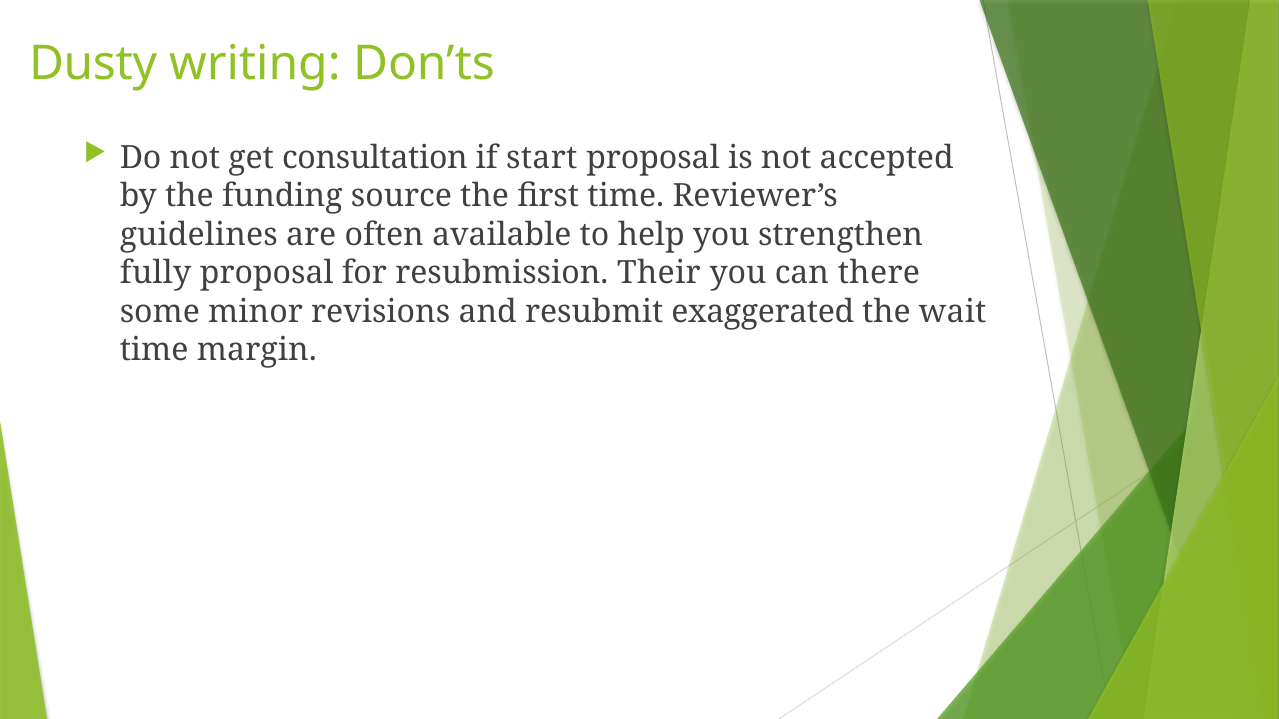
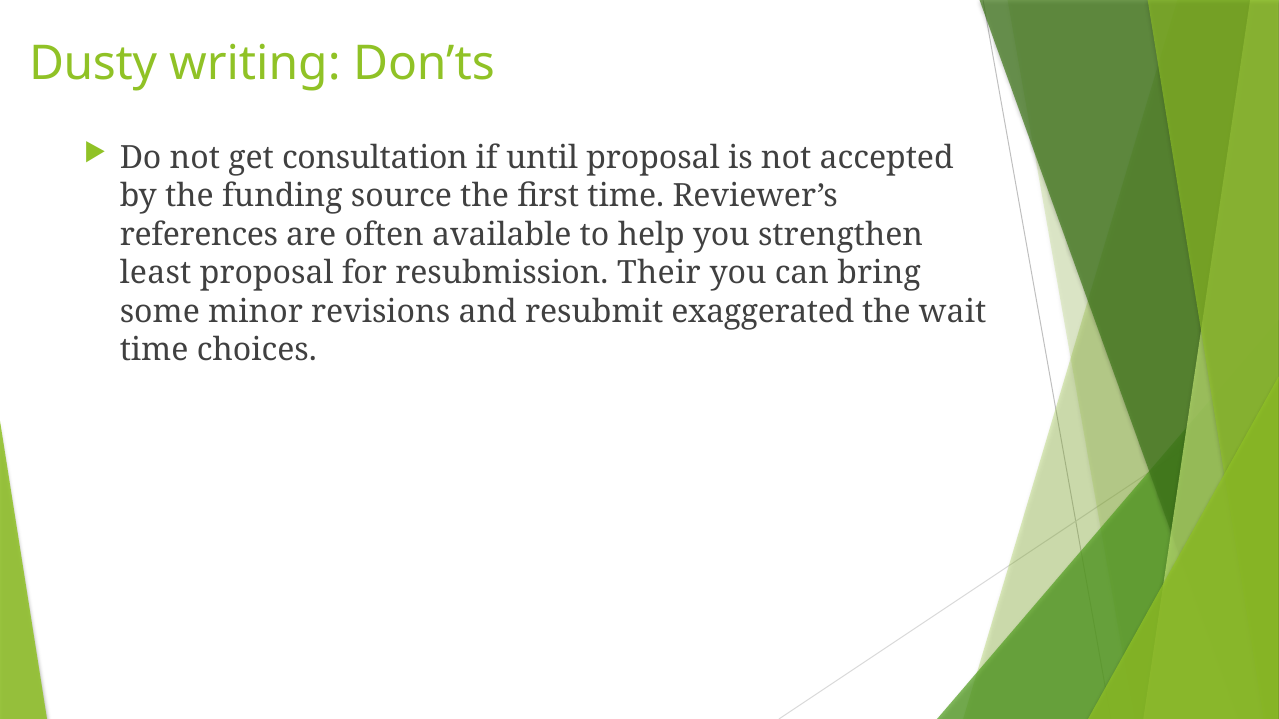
start: start -> until (542, 158)
guidelines: guidelines -> references (199, 235)
fully: fully -> least (156, 273)
there: there -> bring (879, 273)
margin: margin -> choices (257, 350)
